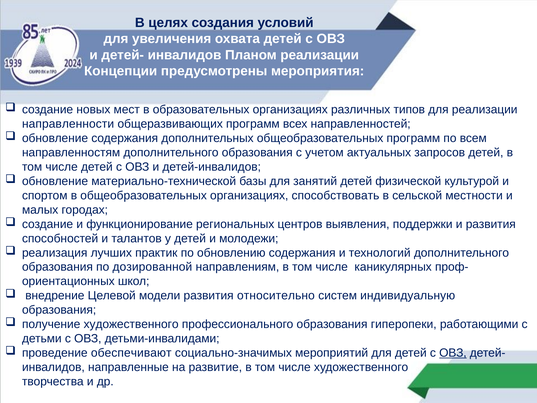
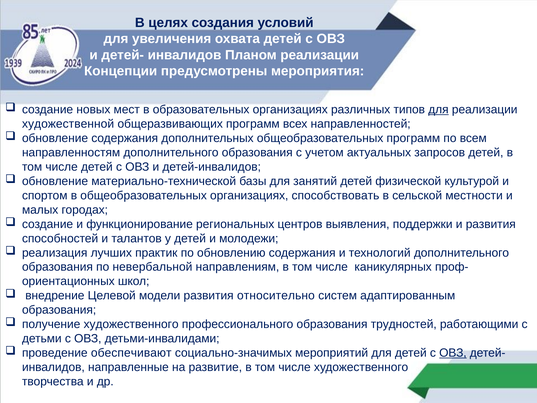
для underline: none -> present (438, 109)
направленности: направленности -> художественной (68, 124)
дозированной: дозированной -> невербальной (152, 267)
индивидуальную: индивидуальную -> адаптированным (408, 296)
гиперопеки: гиперопеки -> трудностей (404, 324)
